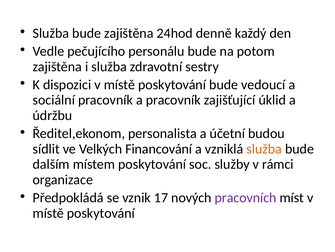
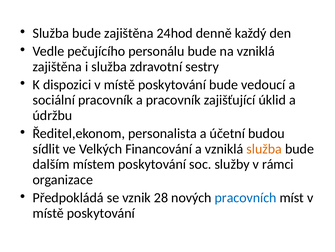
na potom: potom -> vzniklá (256, 51)
17: 17 -> 28 (161, 197)
pracovních colour: purple -> blue (246, 197)
